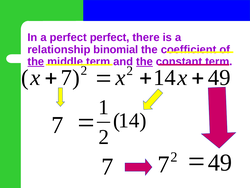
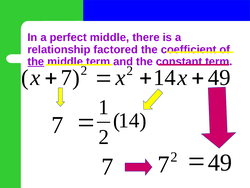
perfect perfect: perfect -> middle (110, 37)
binomial: binomial -> factored (116, 49)
the underline: present -> none (144, 61)
